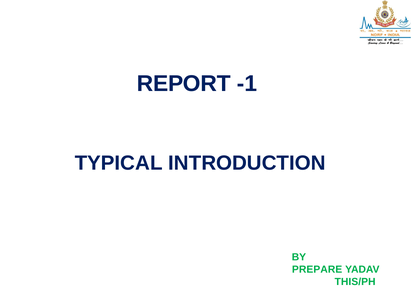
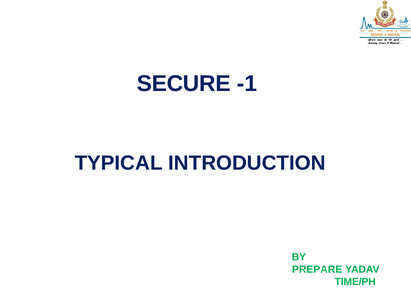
REPORT: REPORT -> SECURE (184, 84)
THIS/PH: THIS/PH -> TIME/PH (355, 282)
